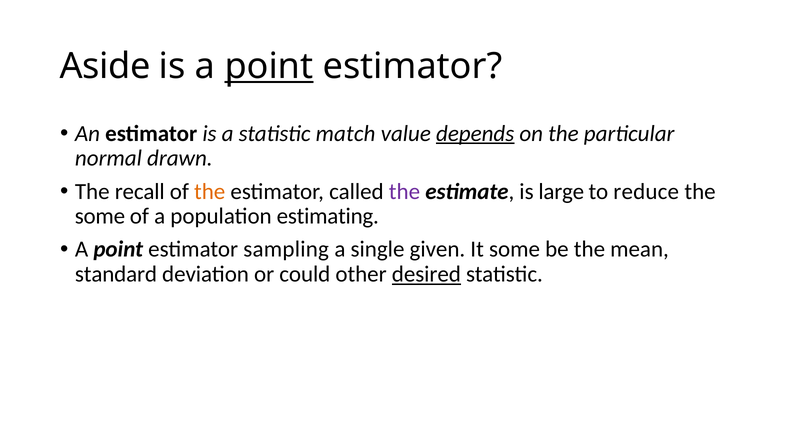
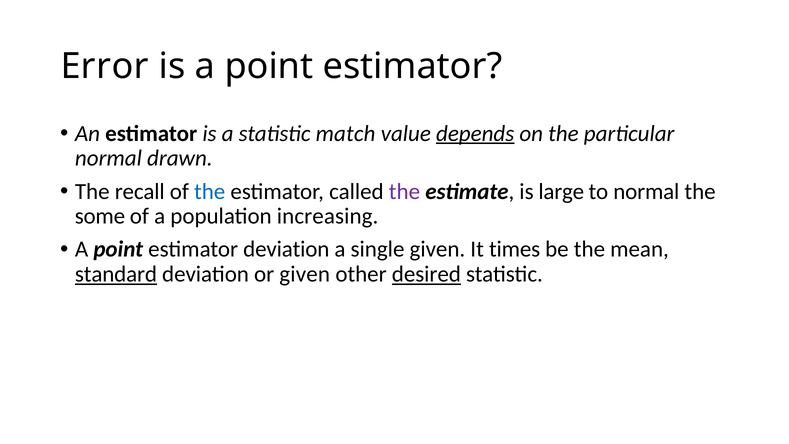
Aside: Aside -> Error (105, 66)
point underline: present -> none (269, 66)
the colour: orange -> blue (210, 191)
to reduce: reduce -> normal (646, 191)
estimating: estimating -> increasing (328, 216)
estimator sampling: sampling -> deviation (286, 249)
It some: some -> times (515, 249)
standard underline: none -> present (116, 274)
or could: could -> given (305, 274)
